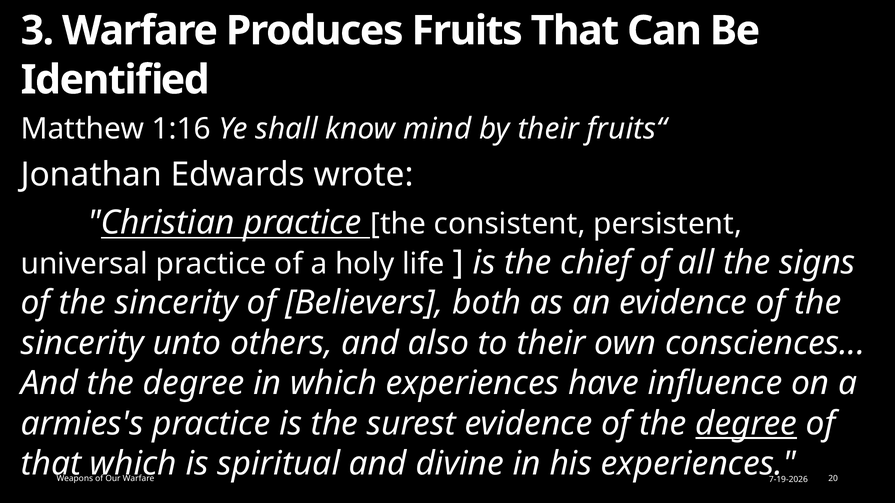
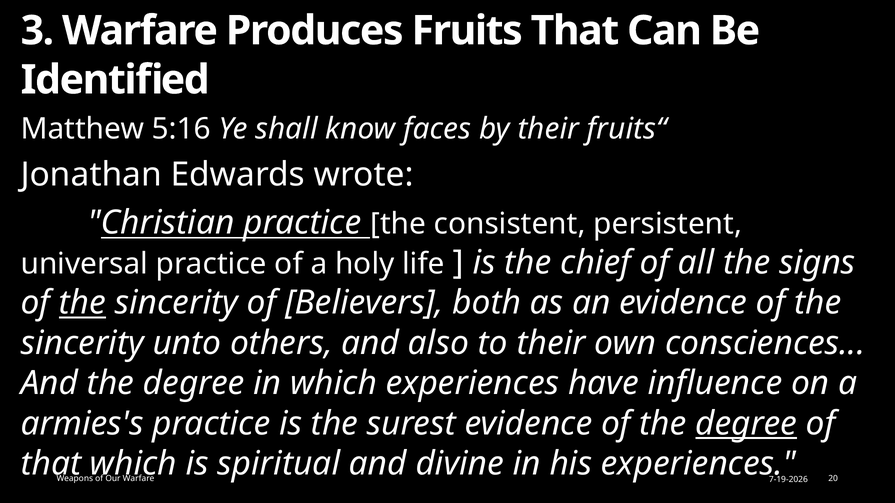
1:16: 1:16 -> 5:16 (181, 129)
mind: mind -> faces (437, 129)
the underline: none -> present (82, 303)
